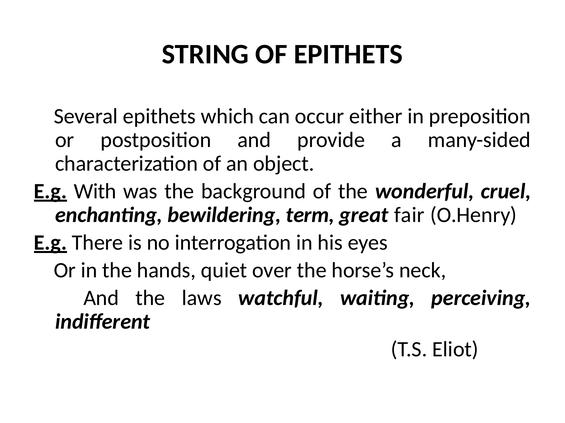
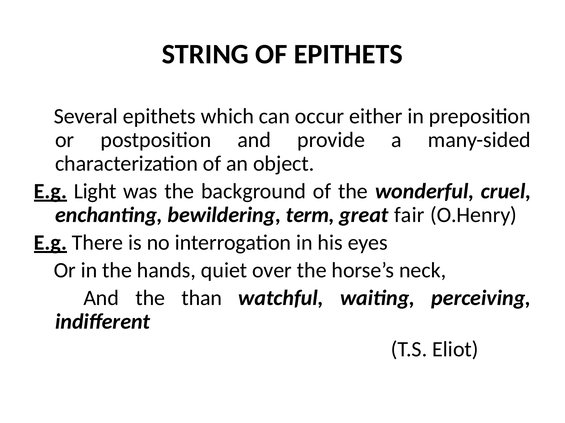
With: With -> Light (95, 192)
laws: laws -> than (202, 298)
